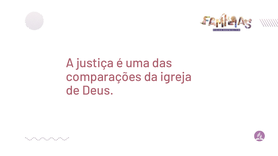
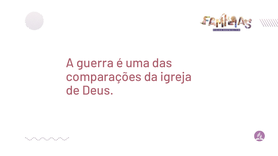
justiça: justiça -> guerra (95, 63)
